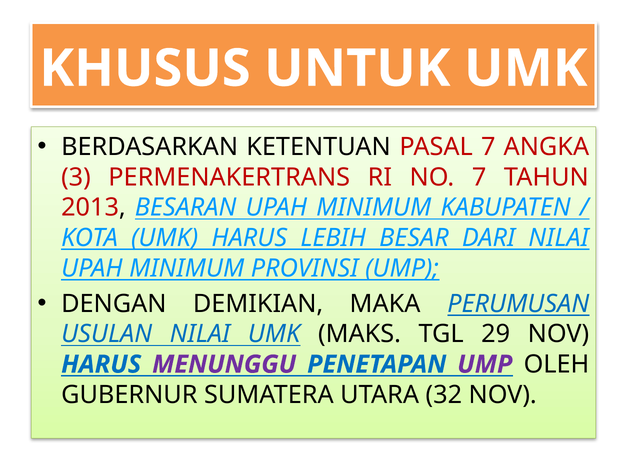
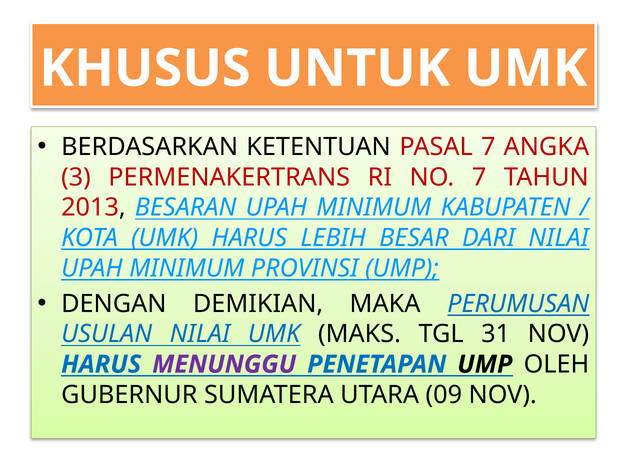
29: 29 -> 31 (496, 334)
UMP colour: purple -> black (485, 364)
32: 32 -> 09 (444, 394)
